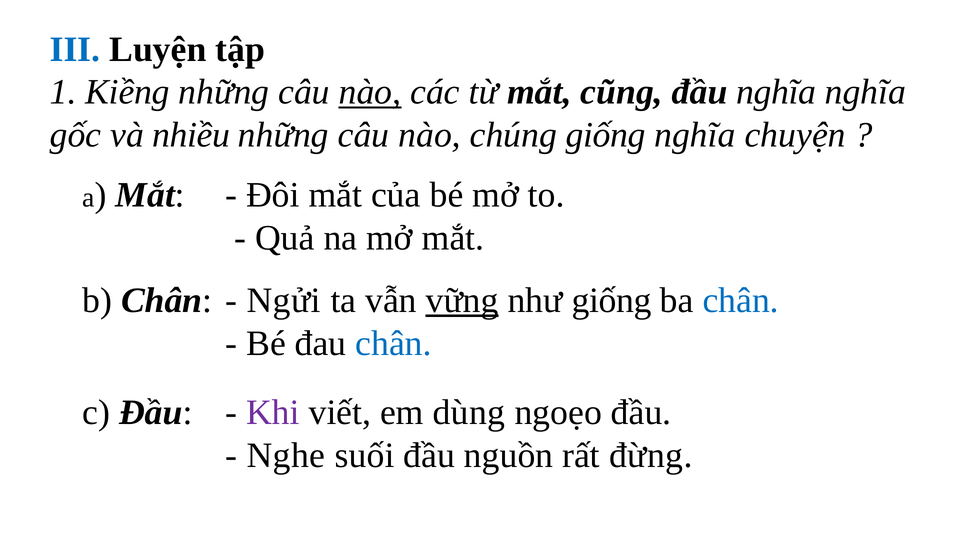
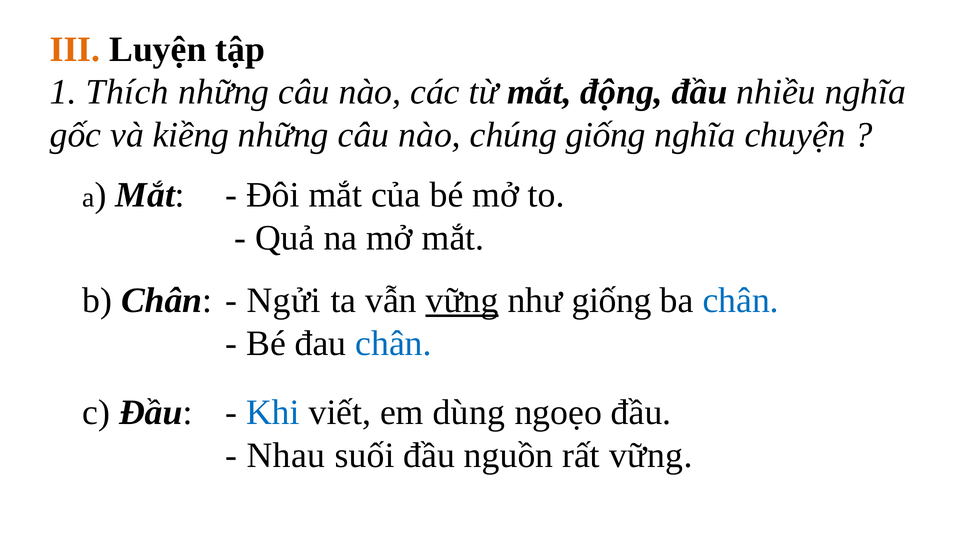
III colour: blue -> orange (75, 49)
Kiềng: Kiềng -> Thích (127, 92)
nào underline: present -> none (370, 92)
cũng: cũng -> động (622, 92)
đầu nghĩa: nghĩa -> nhiều (776, 92)
nhiều: nhiều -> kiềng (191, 135)
Khi colour: purple -> blue (273, 413)
Nghe: Nghe -> Nhau (286, 455)
rất đừng: đừng -> vững (651, 455)
